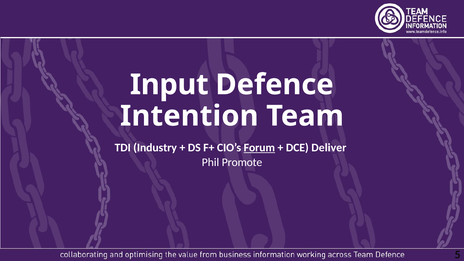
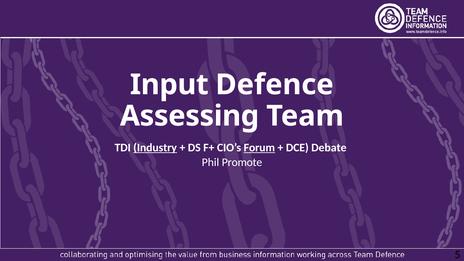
Intention: Intention -> Assessing (190, 116)
Industry underline: none -> present (155, 148)
Deliver: Deliver -> Debate (329, 148)
